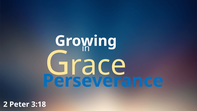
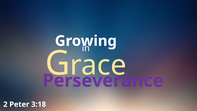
Perseverance colour: blue -> purple (103, 81)
